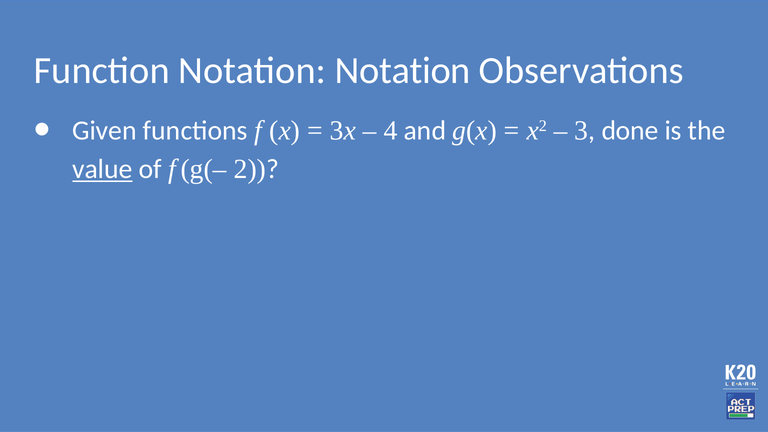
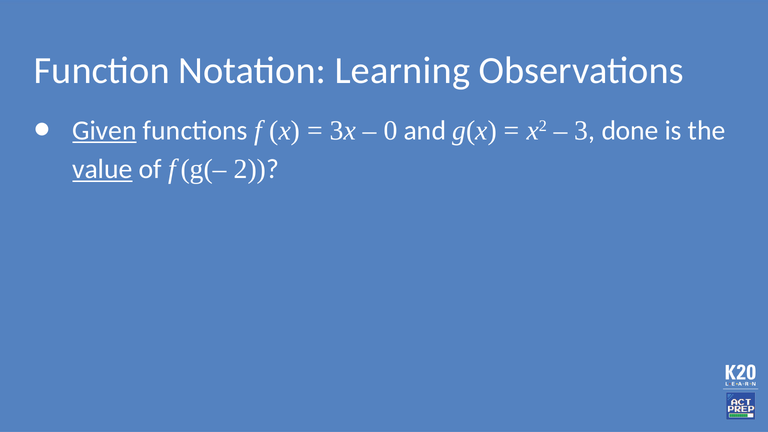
Notation Notation: Notation -> Learning (402, 71)
Given underline: none -> present (104, 130)
4: 4 -> 0 (390, 130)
